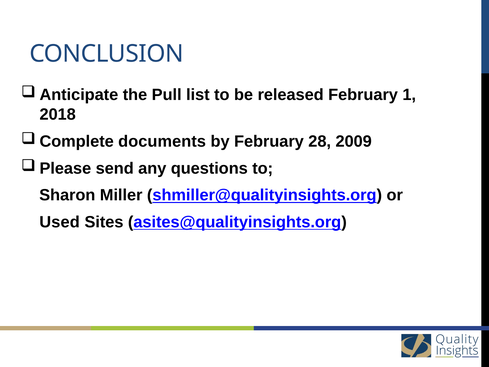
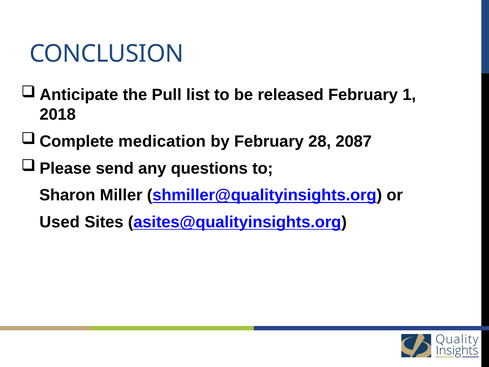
documents: documents -> medication (162, 141)
2009: 2009 -> 2087 (354, 141)
